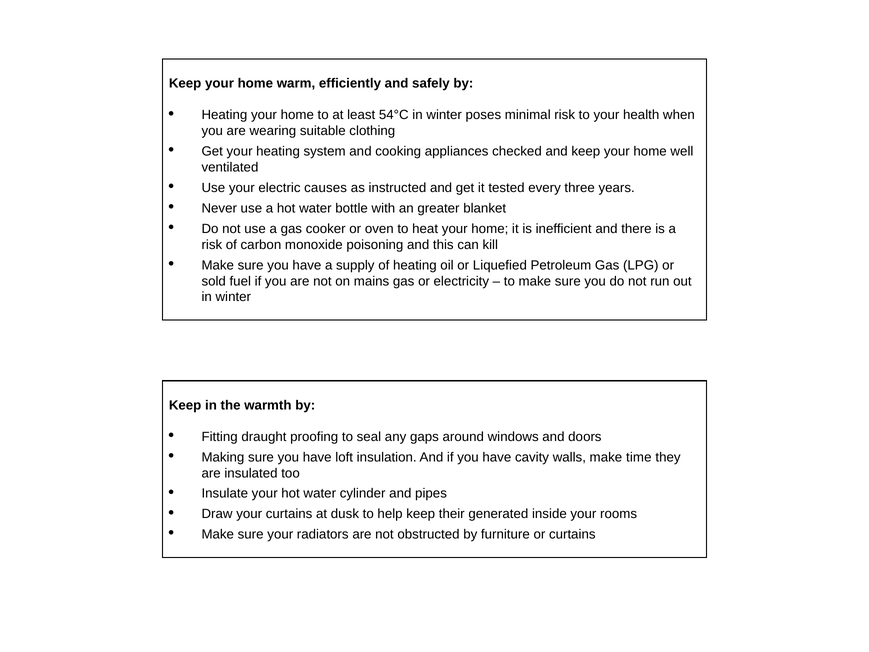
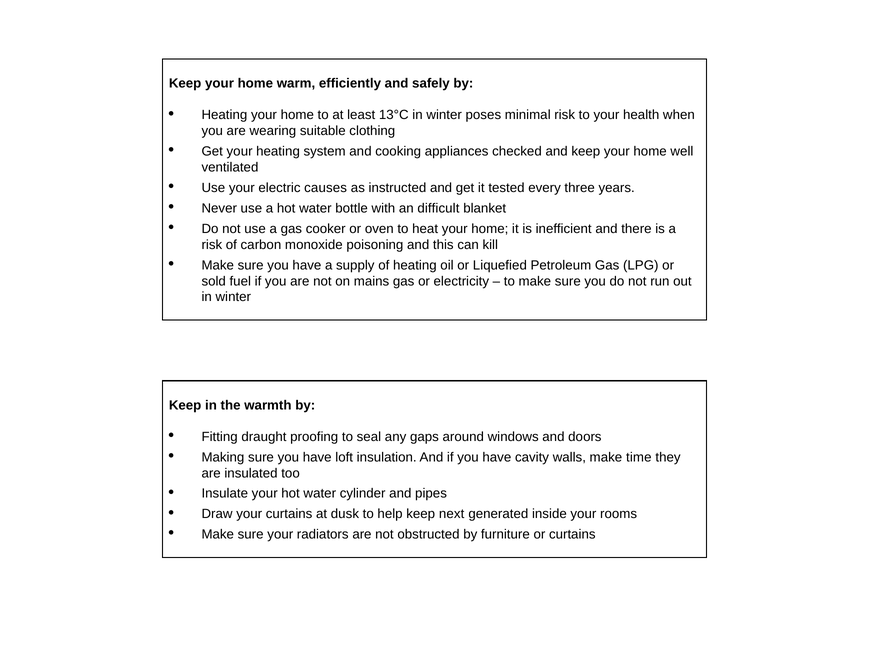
54°C: 54°C -> 13°C (394, 115)
greater: greater -> difficult (438, 208)
their: their -> next (452, 514)
